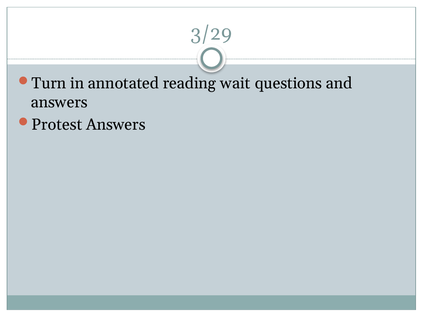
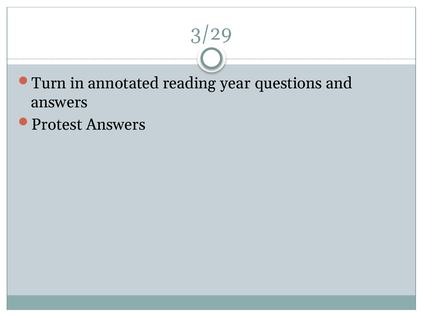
wait: wait -> year (235, 83)
